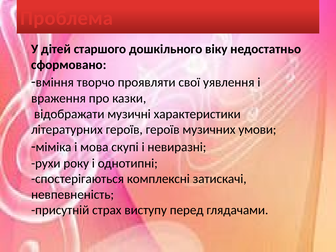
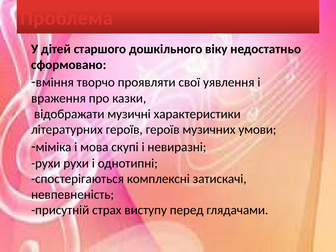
рухи року: року -> рухи (76, 163)
